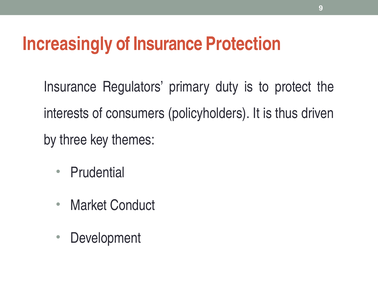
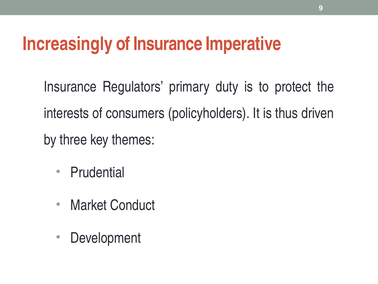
Protection: Protection -> Imperative (243, 44)
